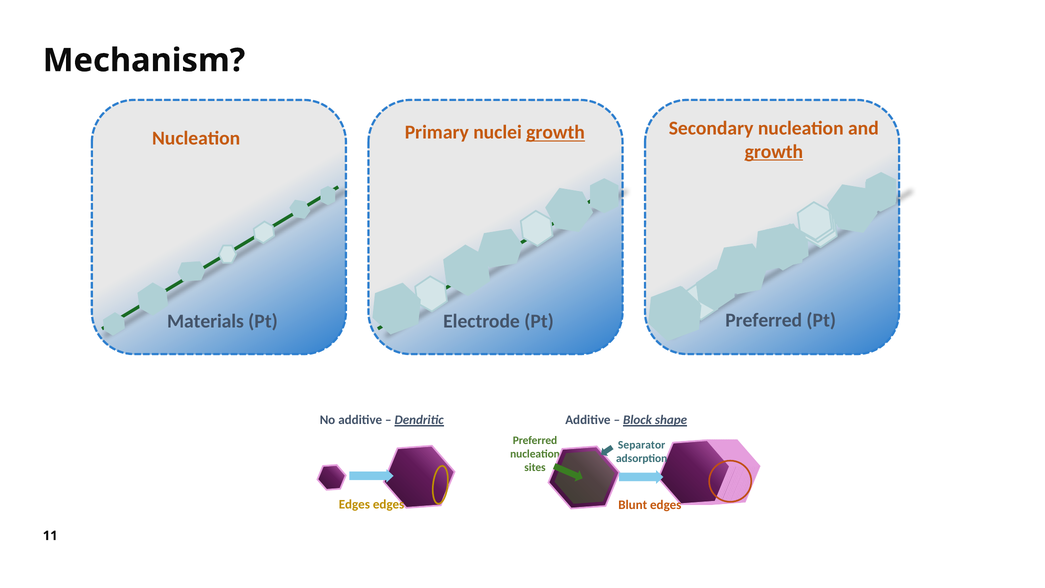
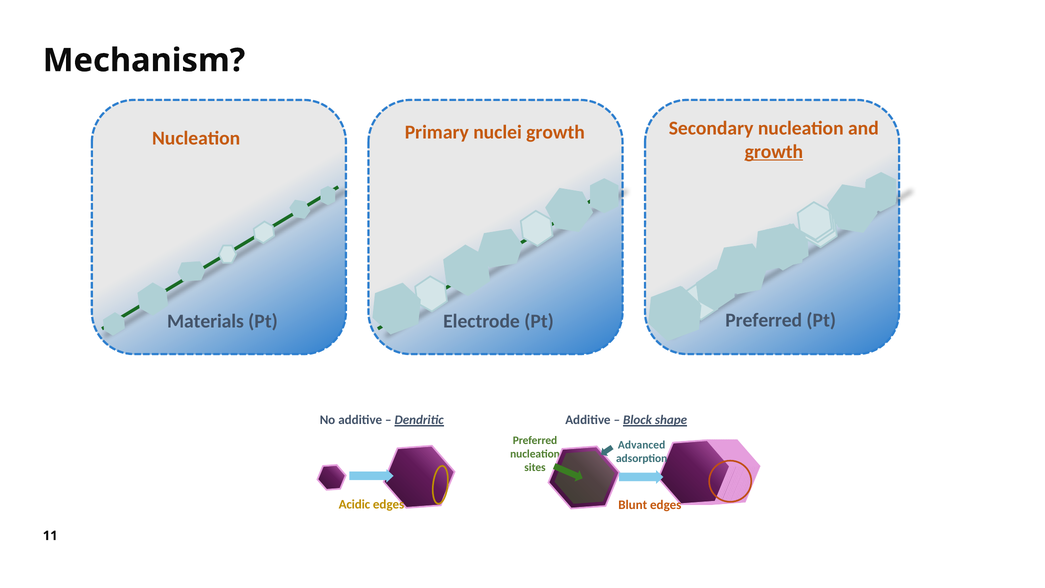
growth underline: present -> none (556, 132)
Separator: Separator -> Advanced (642, 445)
Edges: Edges -> Acidic (354, 504)
